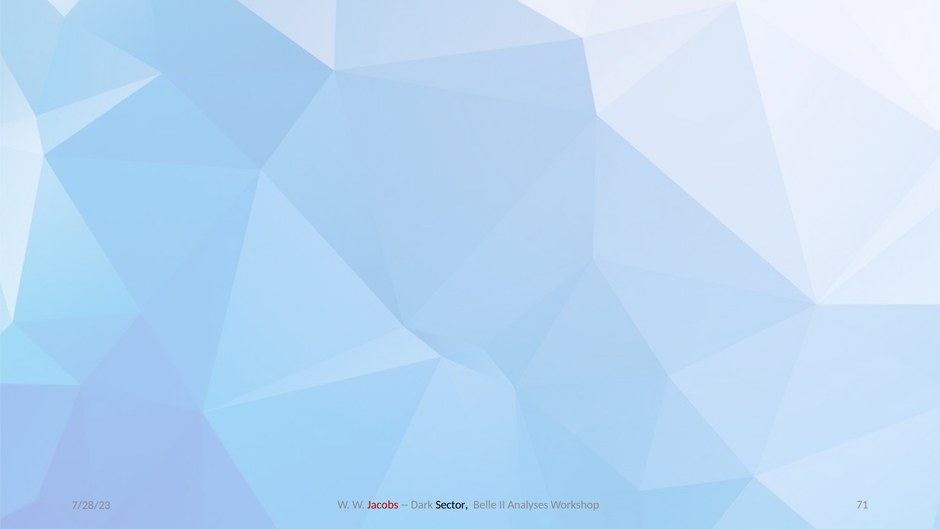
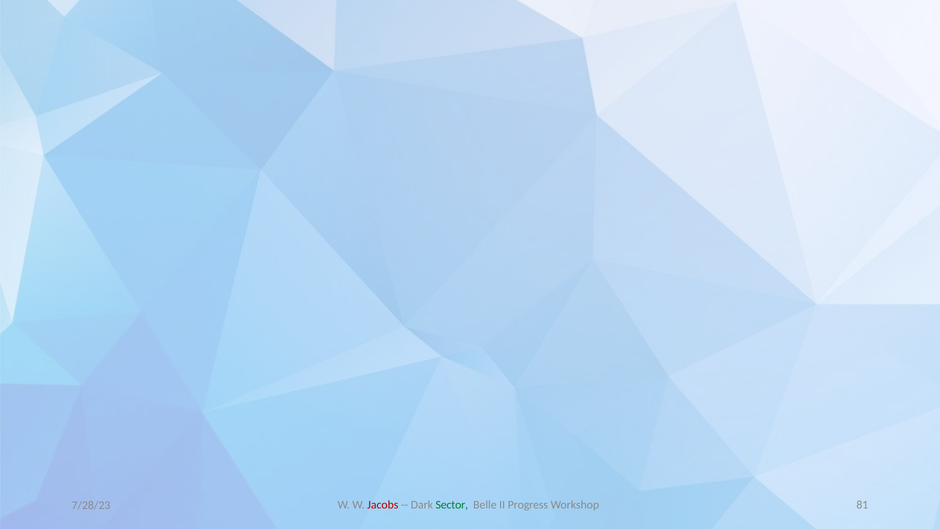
Sector colour: black -> green (452, 505)
Analyses: Analyses -> Progress (528, 505)
71: 71 -> 81 (862, 505)
